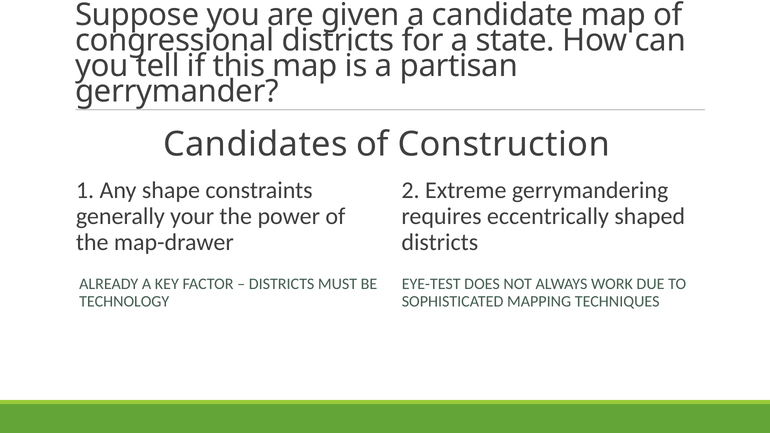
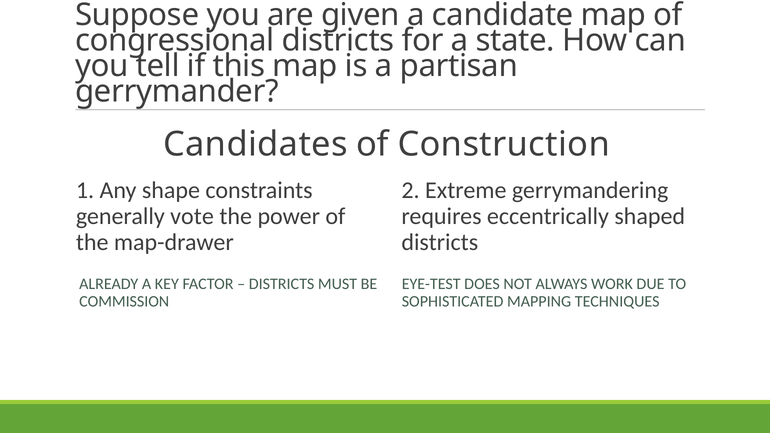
your: your -> vote (192, 216)
TECHNOLOGY: TECHNOLOGY -> COMMISSION (124, 302)
